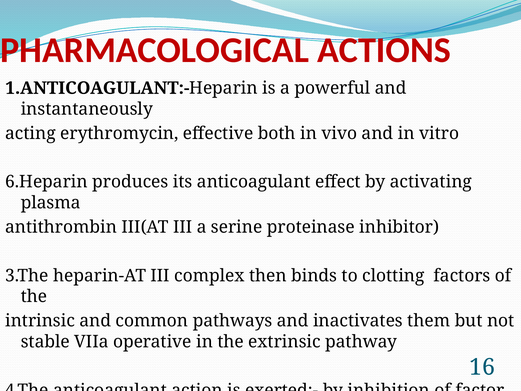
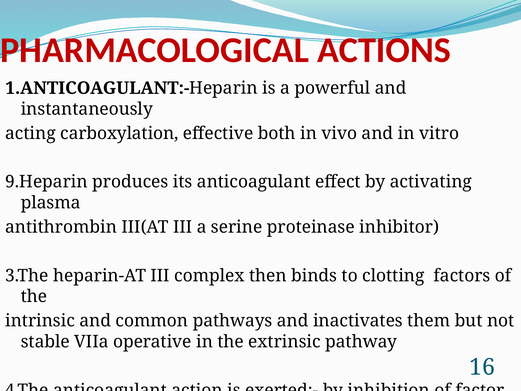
erythromycin: erythromycin -> carboxylation (119, 133)
6.Heparin: 6.Heparin -> 9.Heparin (46, 182)
